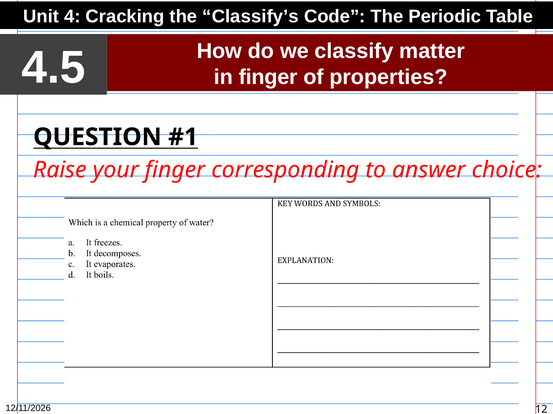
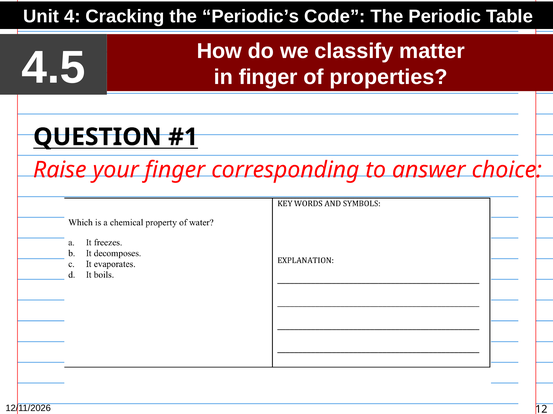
Classify’s: Classify’s -> Periodic’s (251, 17)
